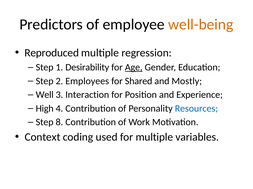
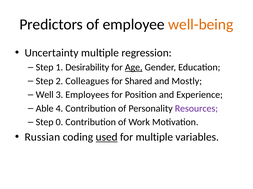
Reproduced: Reproduced -> Uncertainty (52, 53)
Employees: Employees -> Colleagues (87, 81)
Interaction: Interaction -> Employees (87, 95)
High: High -> Able (45, 109)
Resources colour: blue -> purple (196, 109)
8: 8 -> 0 (59, 123)
Context: Context -> Russian (42, 138)
used underline: none -> present (107, 138)
